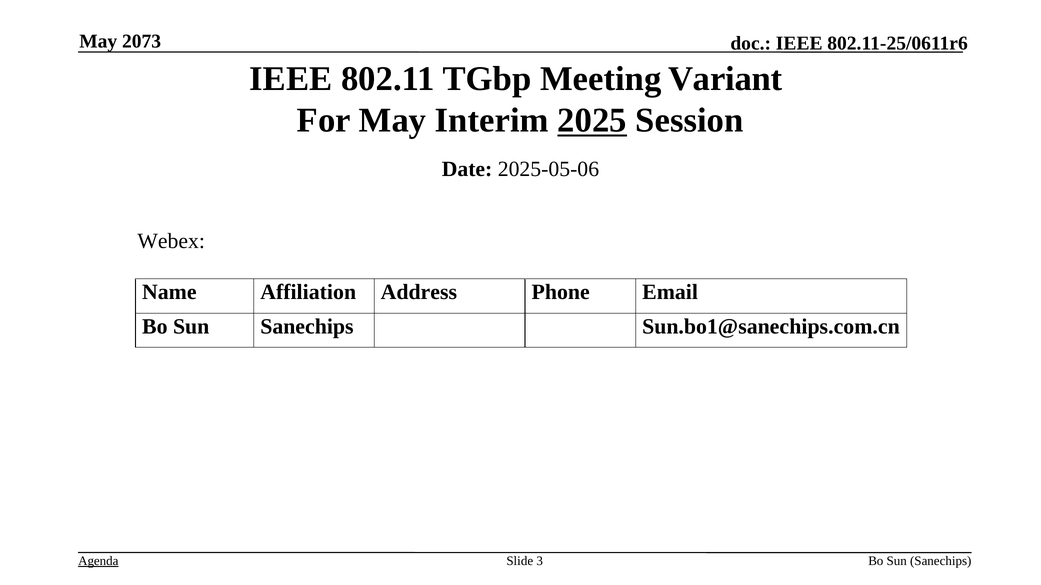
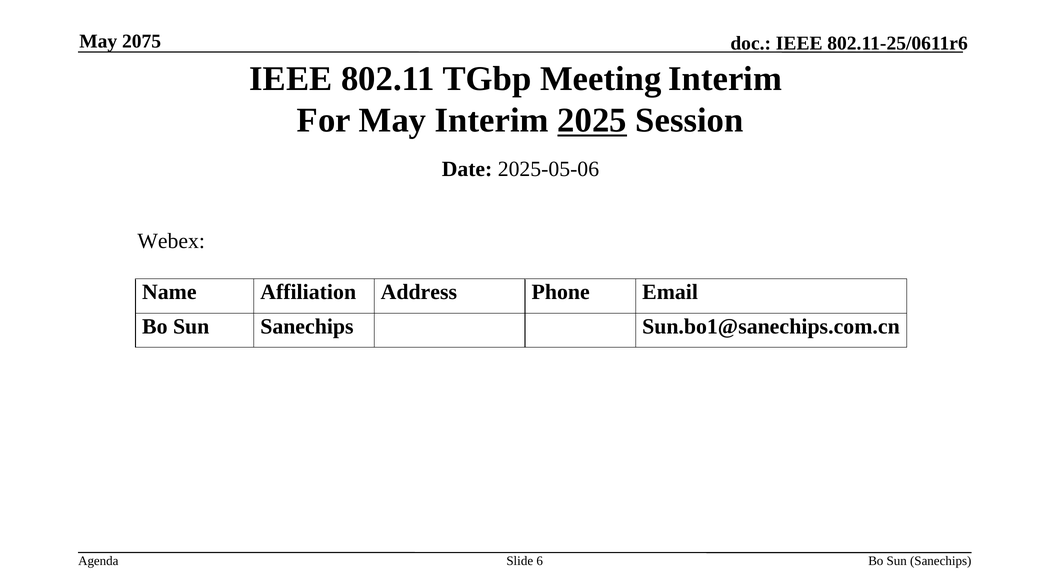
2073: 2073 -> 2075 (142, 41)
Meeting Variant: Variant -> Interim (725, 79)
Agenda underline: present -> none (98, 562)
3: 3 -> 6 (540, 562)
